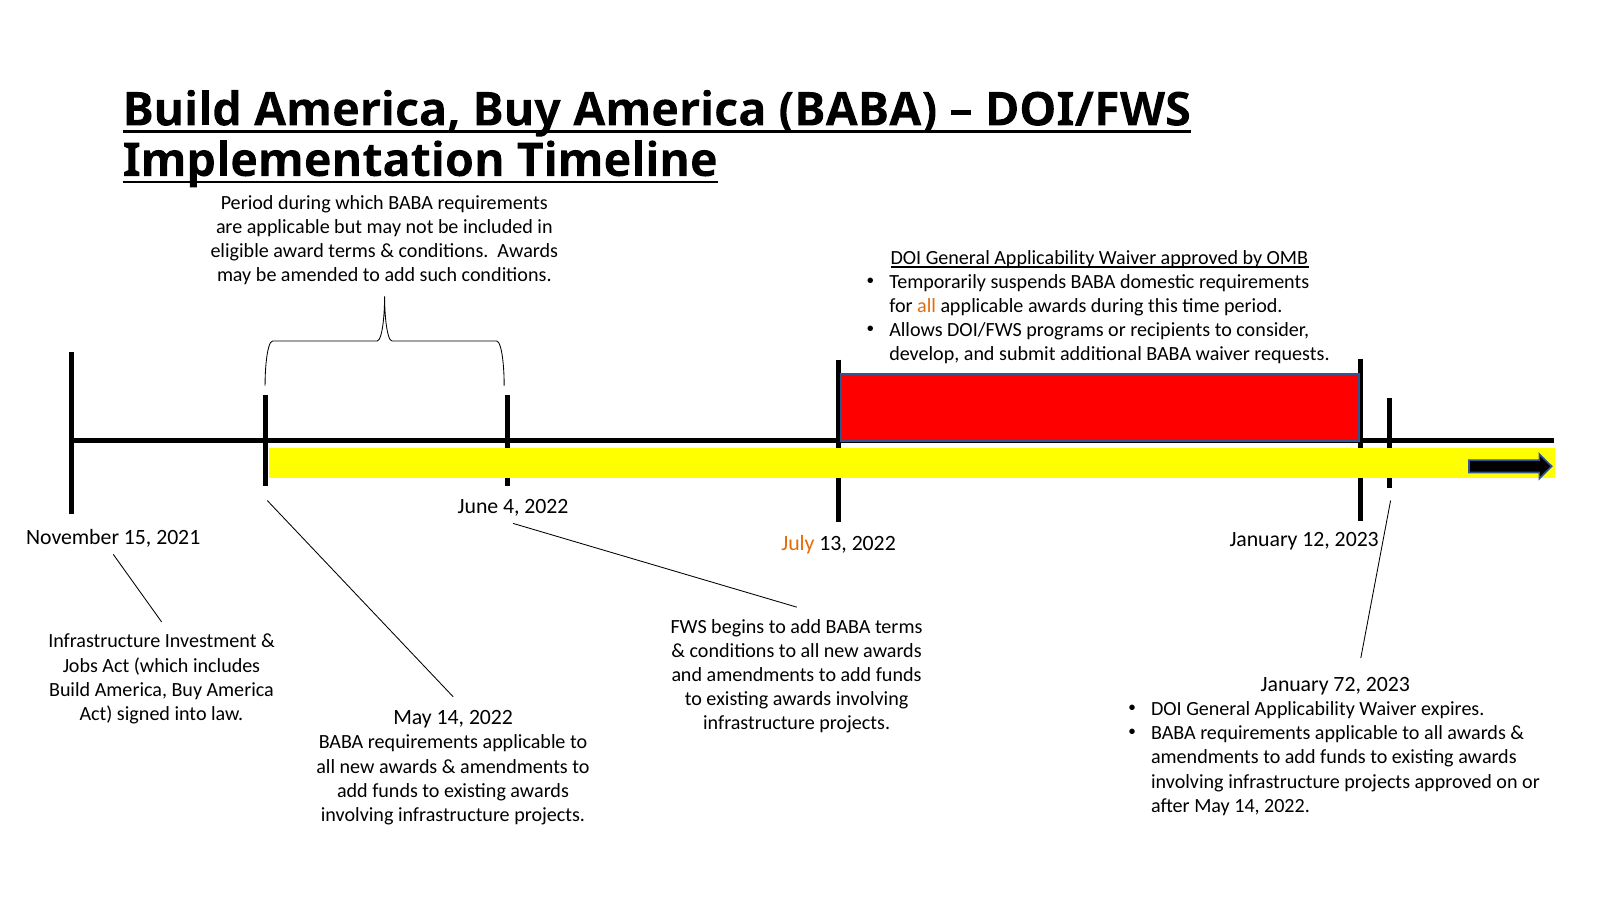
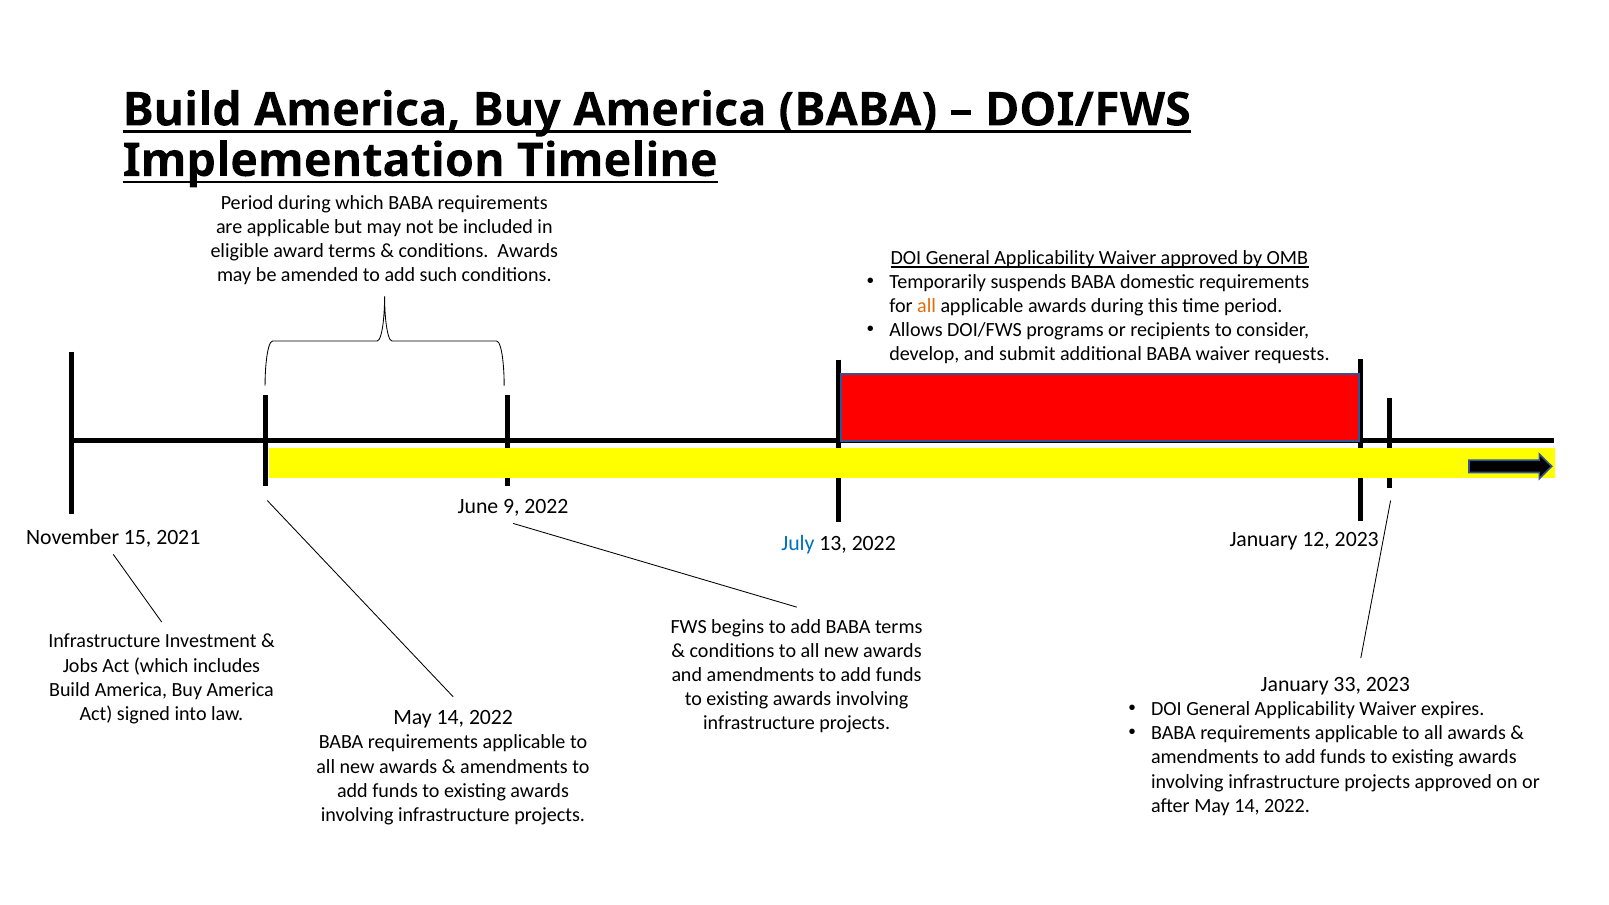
4: 4 -> 9 (511, 506)
July colour: orange -> blue (798, 543)
72: 72 -> 33 (1347, 684)
